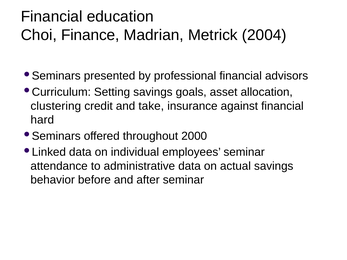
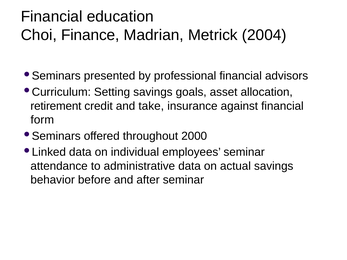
clustering: clustering -> retirement (56, 106)
hard: hard -> form (42, 120)
